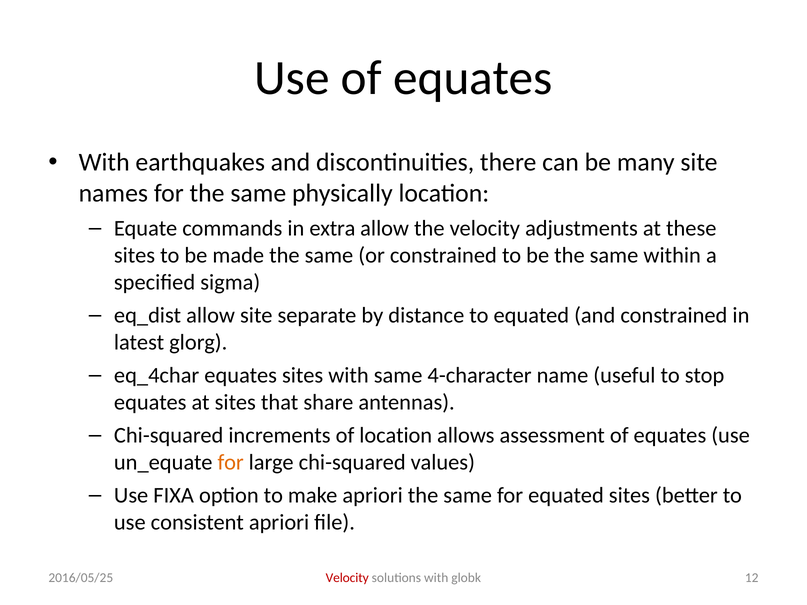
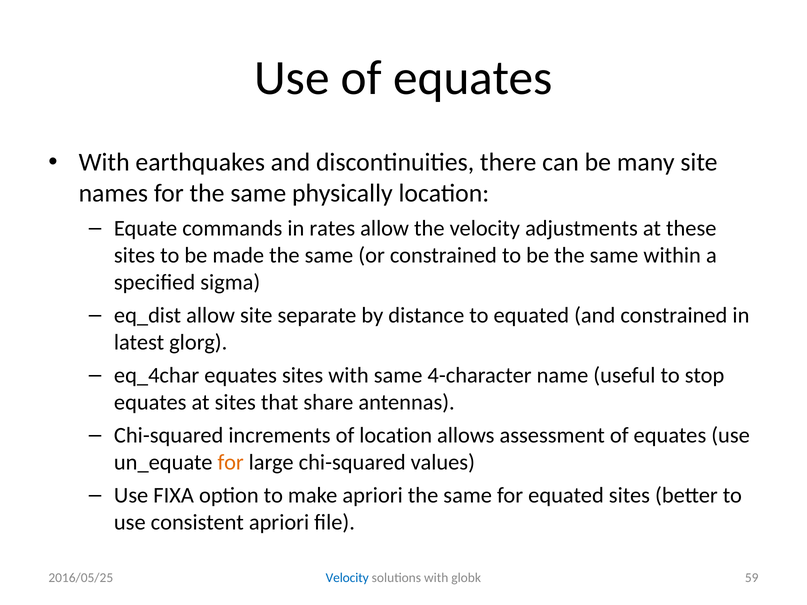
extra: extra -> rates (332, 228)
Velocity colour: red -> blue (347, 578)
12: 12 -> 59 (752, 578)
